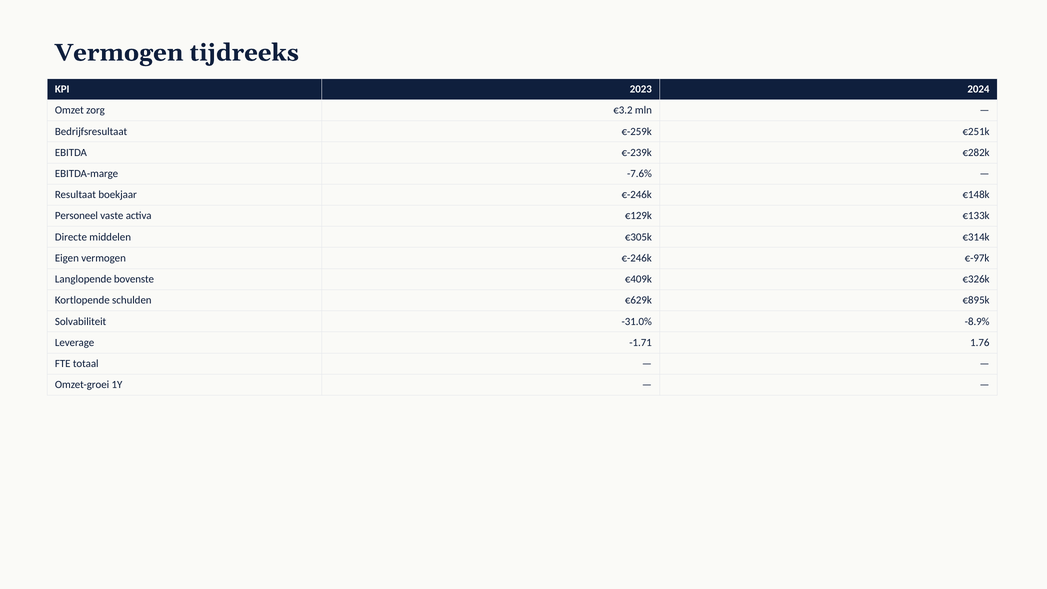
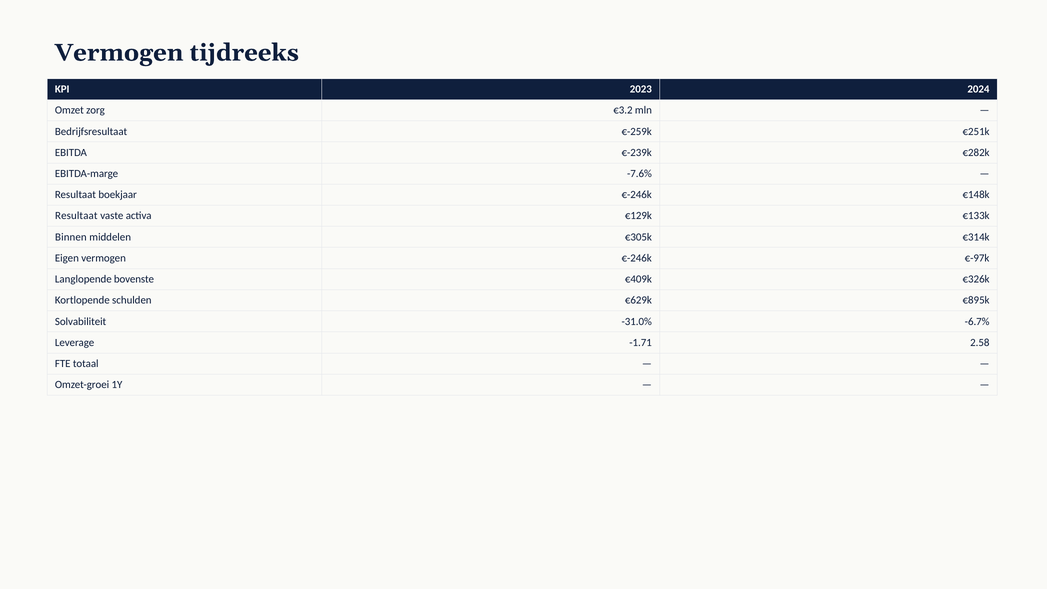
Personeel: Personeel -> Resultaat (76, 216)
Directe: Directe -> Binnen (71, 237)
-8.9%: -8.9% -> -6.7% (977, 321)
1.76: 1.76 -> 2.58 (980, 343)
